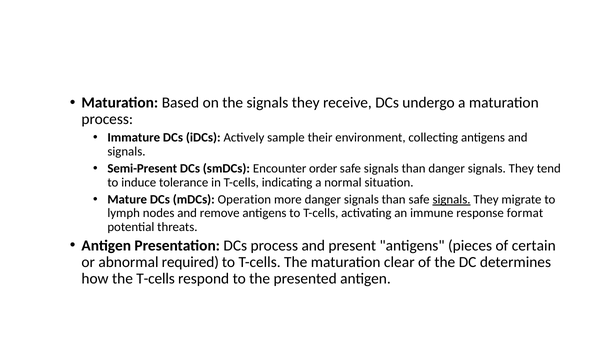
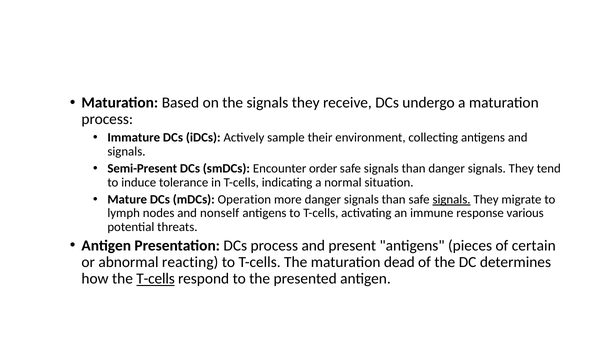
remove: remove -> nonself (220, 213)
format: format -> various (525, 213)
required: required -> reacting (190, 262)
clear: clear -> dead (399, 262)
T-cells underline: none -> present (156, 279)
